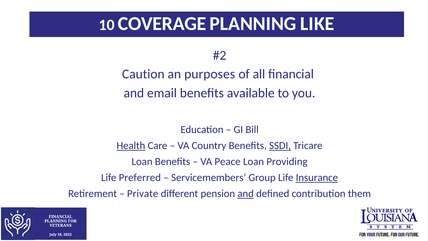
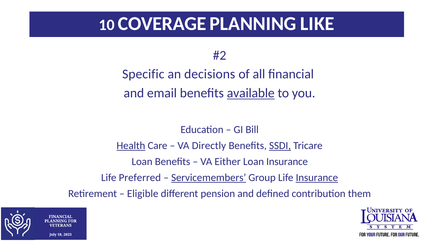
Caution: Caution -> Specific (143, 74)
purposes: purposes -> decisions (210, 74)
available underline: none -> present (251, 93)
Country: Country -> Directly (209, 145)
Peace: Peace -> Either (228, 161)
Loan Providing: Providing -> Insurance (287, 161)
Servicemembers underline: none -> present (209, 178)
Private: Private -> Eligible (143, 194)
and underline: present -> none (246, 194)
